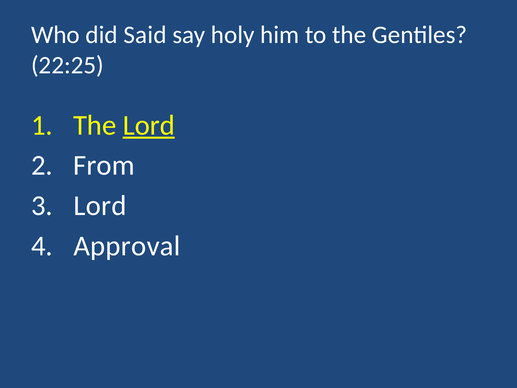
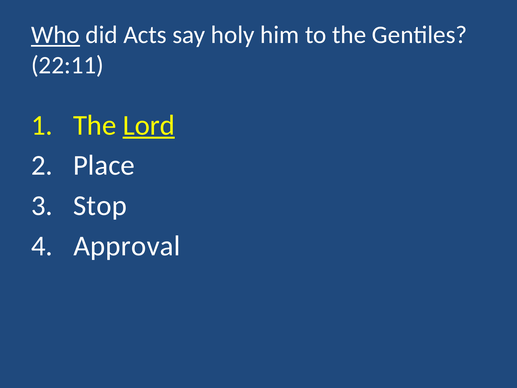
Who underline: none -> present (55, 35)
Said: Said -> Acts (145, 35)
22:25: 22:25 -> 22:11 (67, 65)
From: From -> Place (104, 165)
Lord: Lord -> Stop (100, 206)
